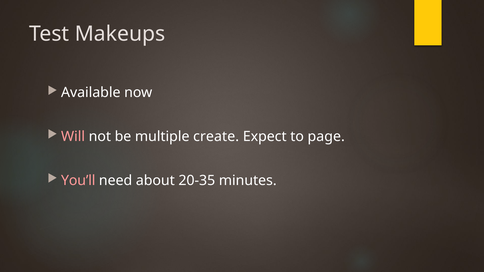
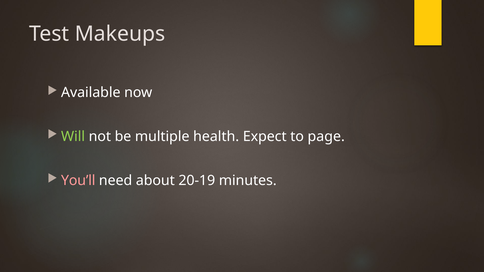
Will colour: pink -> light green (73, 137)
create: create -> health (216, 137)
20-35: 20-35 -> 20-19 (197, 181)
